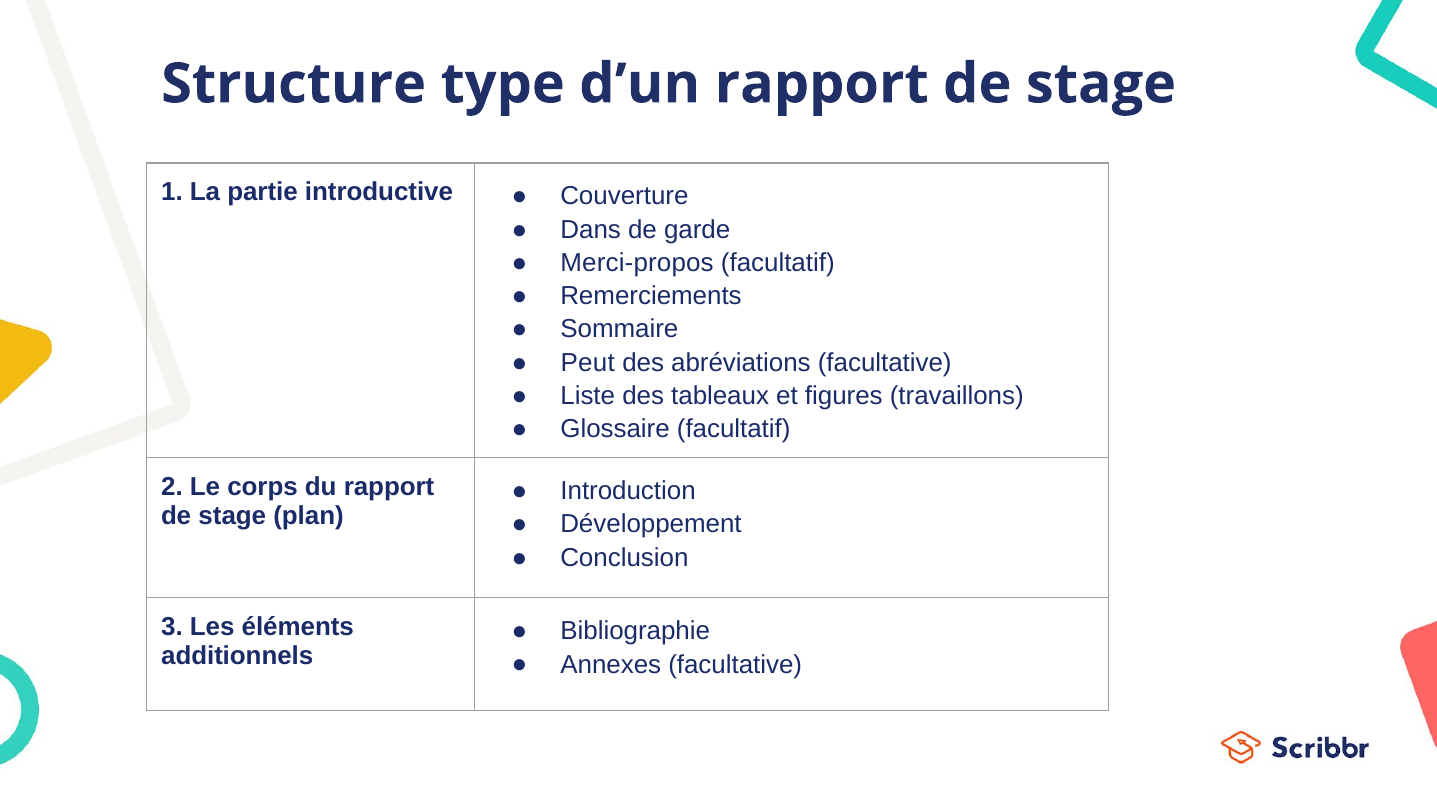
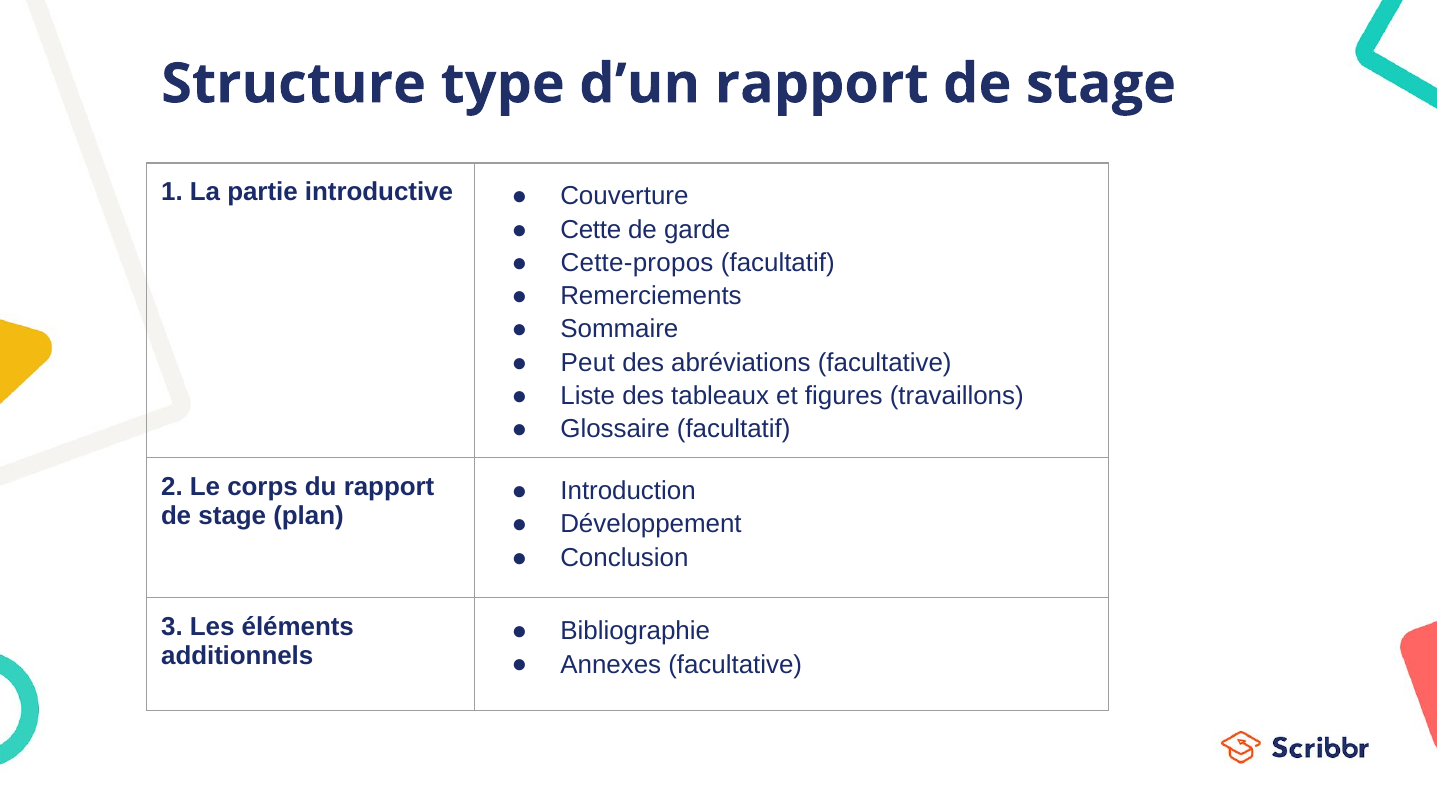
Dans: Dans -> Cette (591, 230)
Merci-propos: Merci-propos -> Cette-propos (637, 263)
